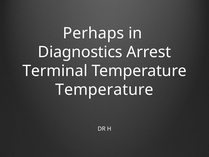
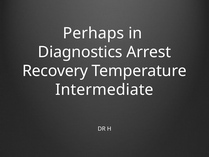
Terminal: Terminal -> Recovery (55, 71)
Temperature: Temperature -> Intermediate (104, 90)
